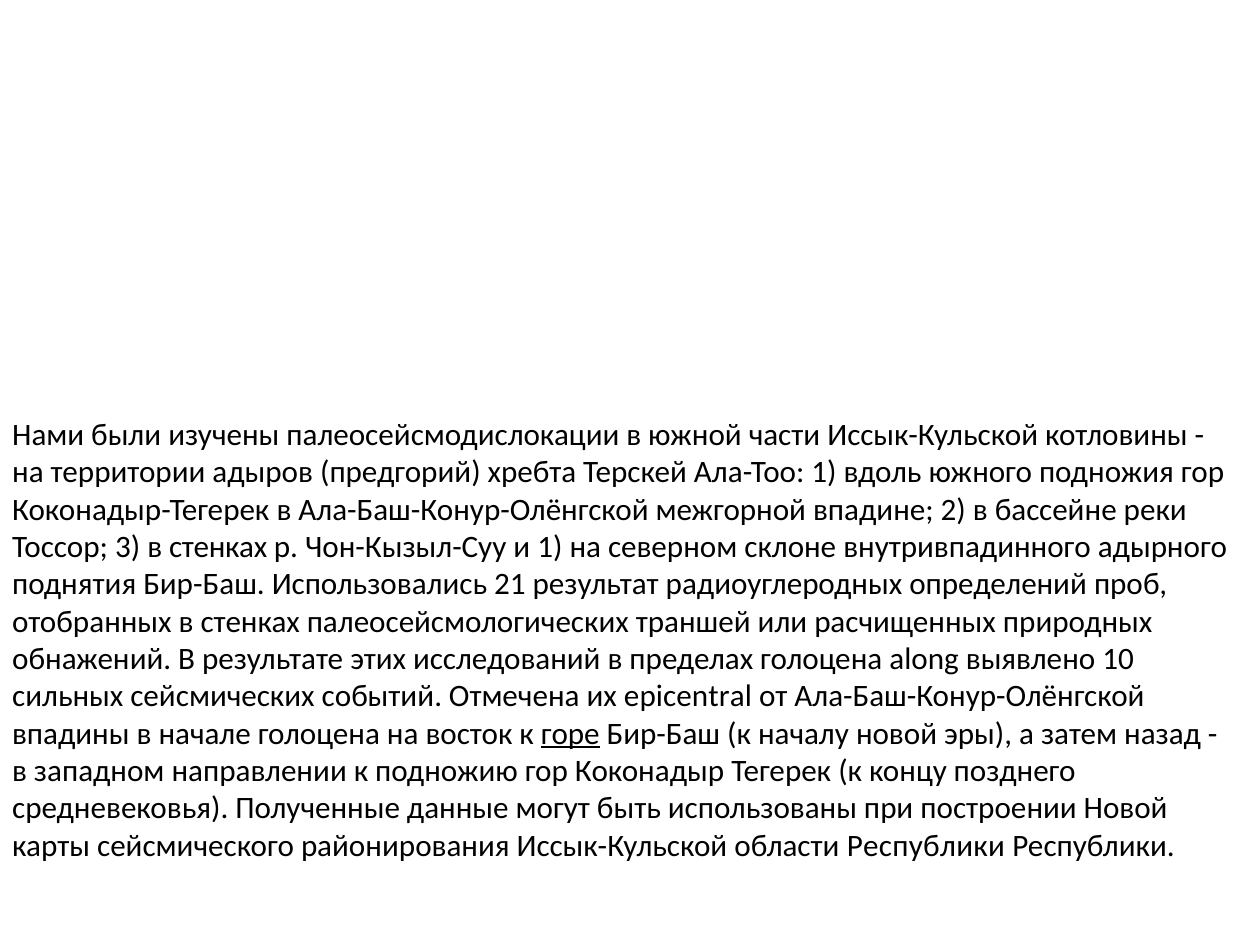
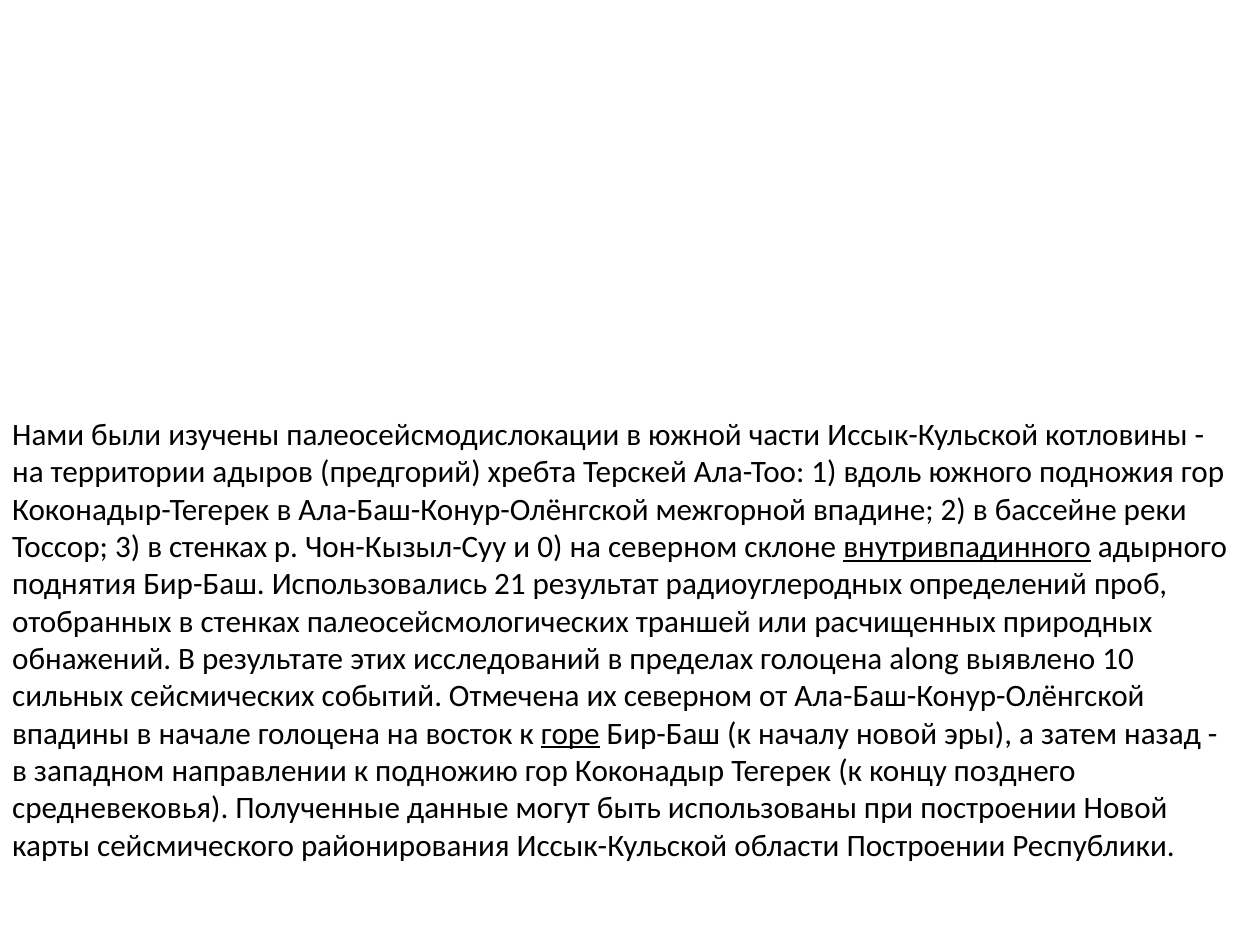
и 1: 1 -> 0 (550, 547)
внутривпадинного underline: none -> present (967, 547)
их epicentral: epicentral -> северном (688, 696)
области Республики: Республики -> Построении (926, 846)
